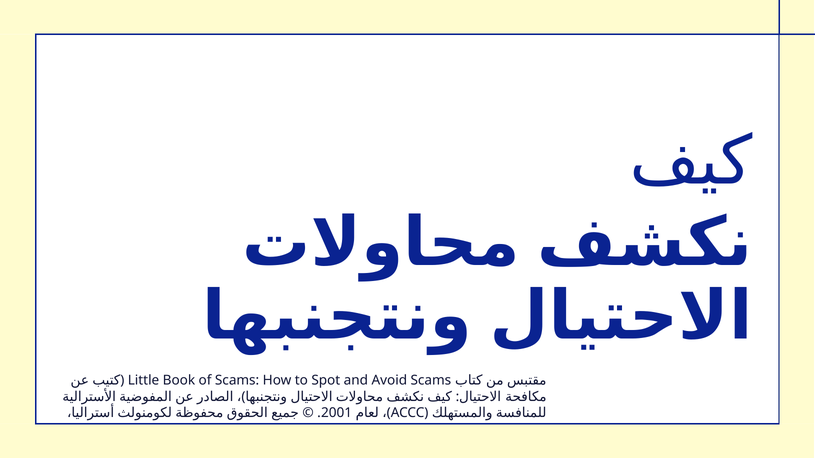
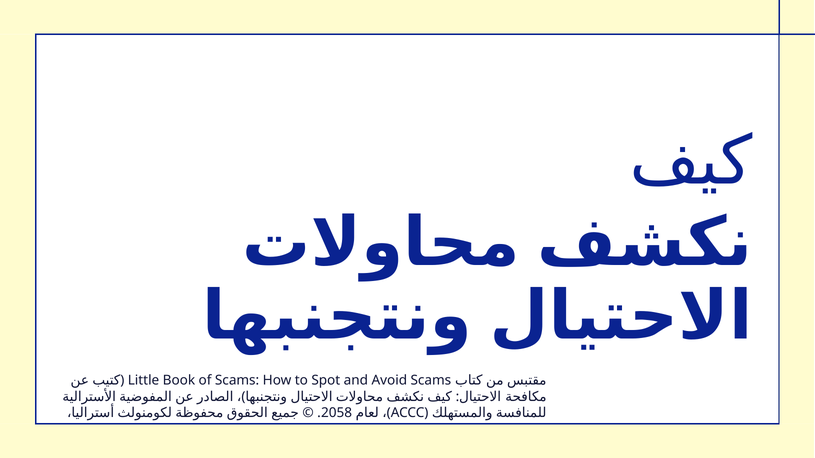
2001: 2001 -> 2058 (337, 413)
